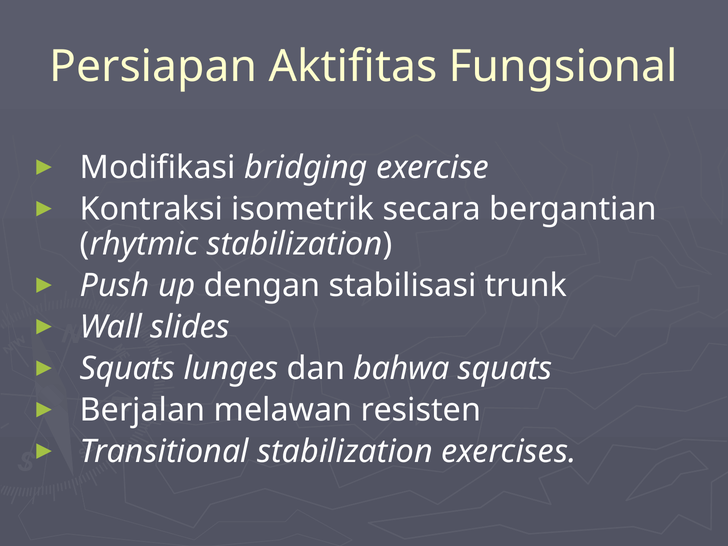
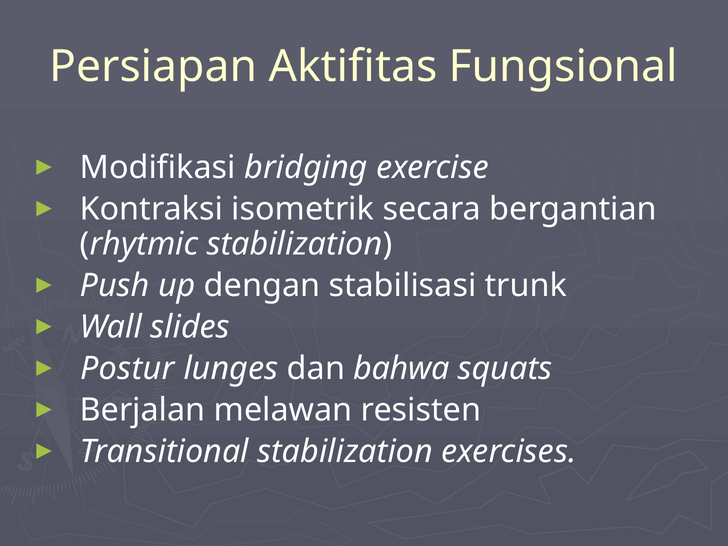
Squats: Squats -> Postur (127, 369)
